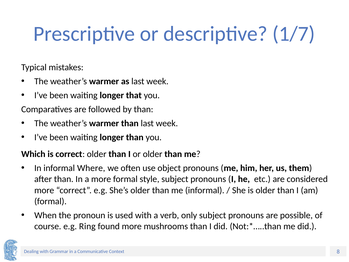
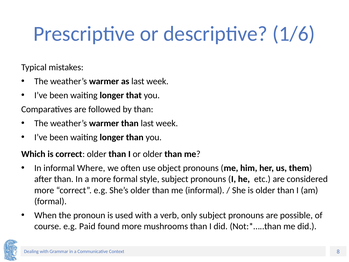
1/7: 1/7 -> 1/6 (294, 34)
Ring: Ring -> Paid (87, 226)
